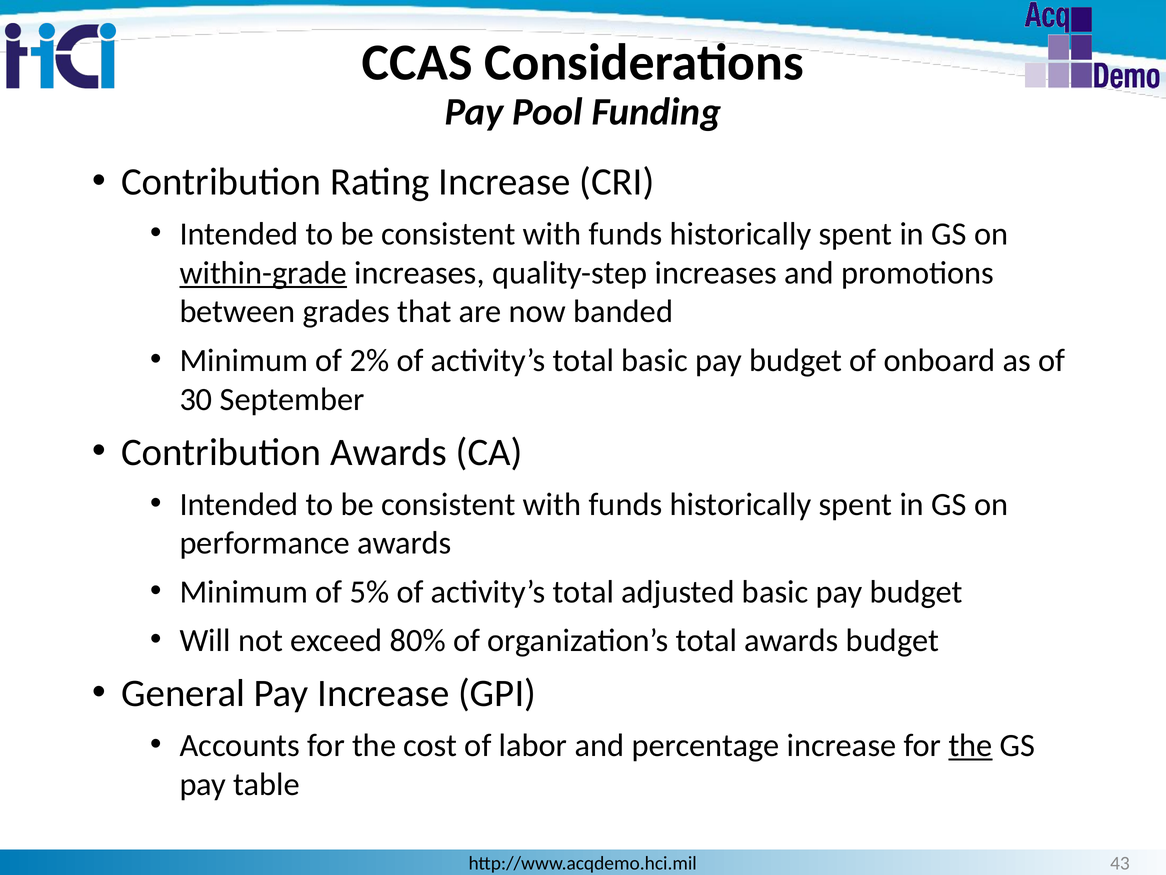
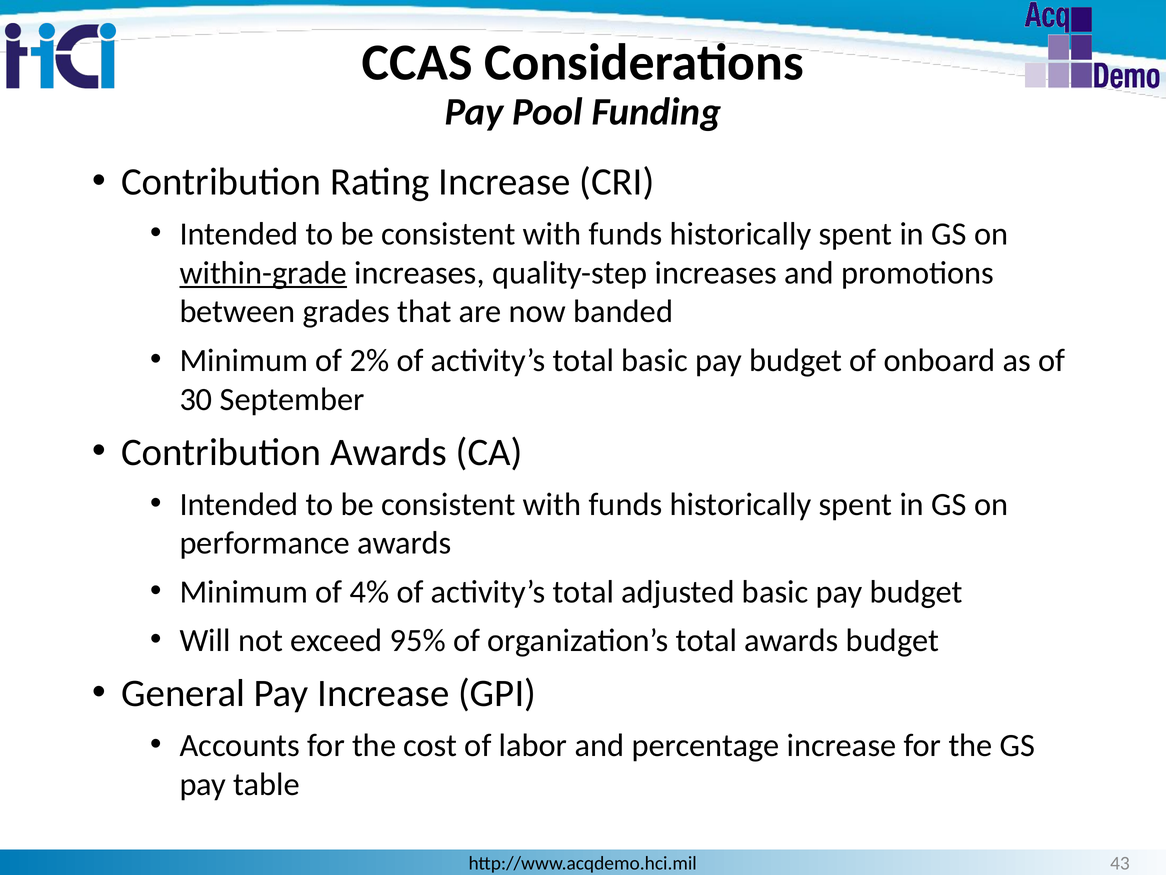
5%: 5% -> 4% (369, 592)
80%: 80% -> 95% (418, 640)
the underline: present -> none (971, 745)
